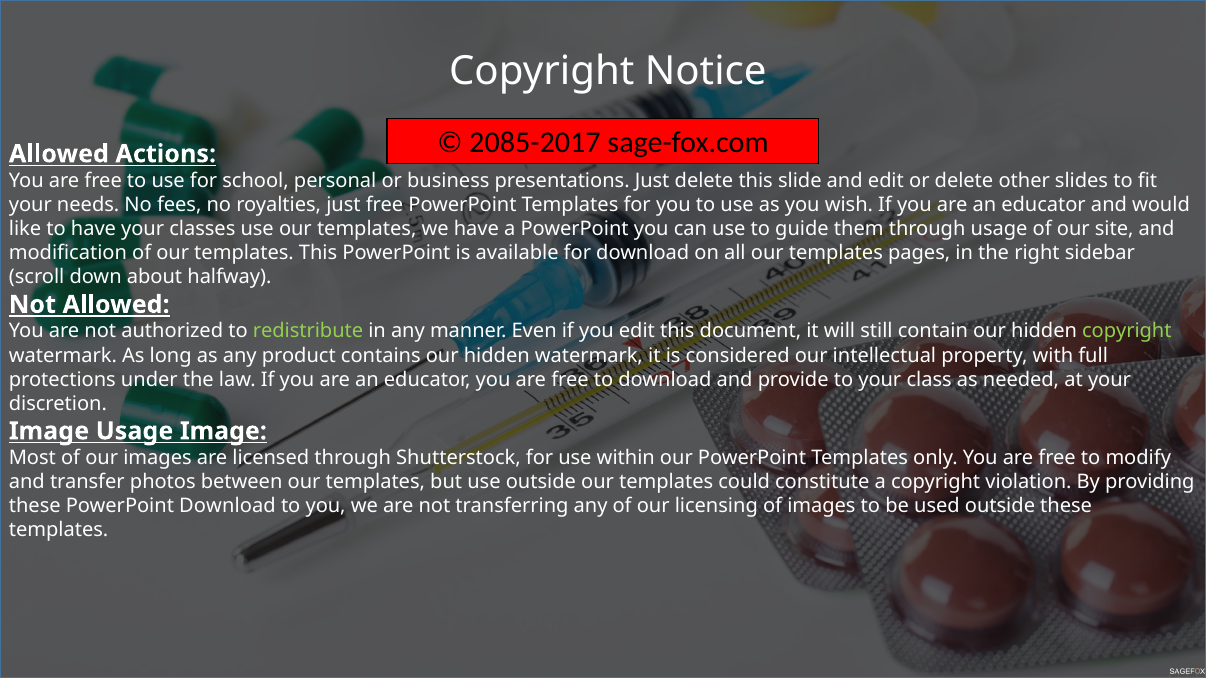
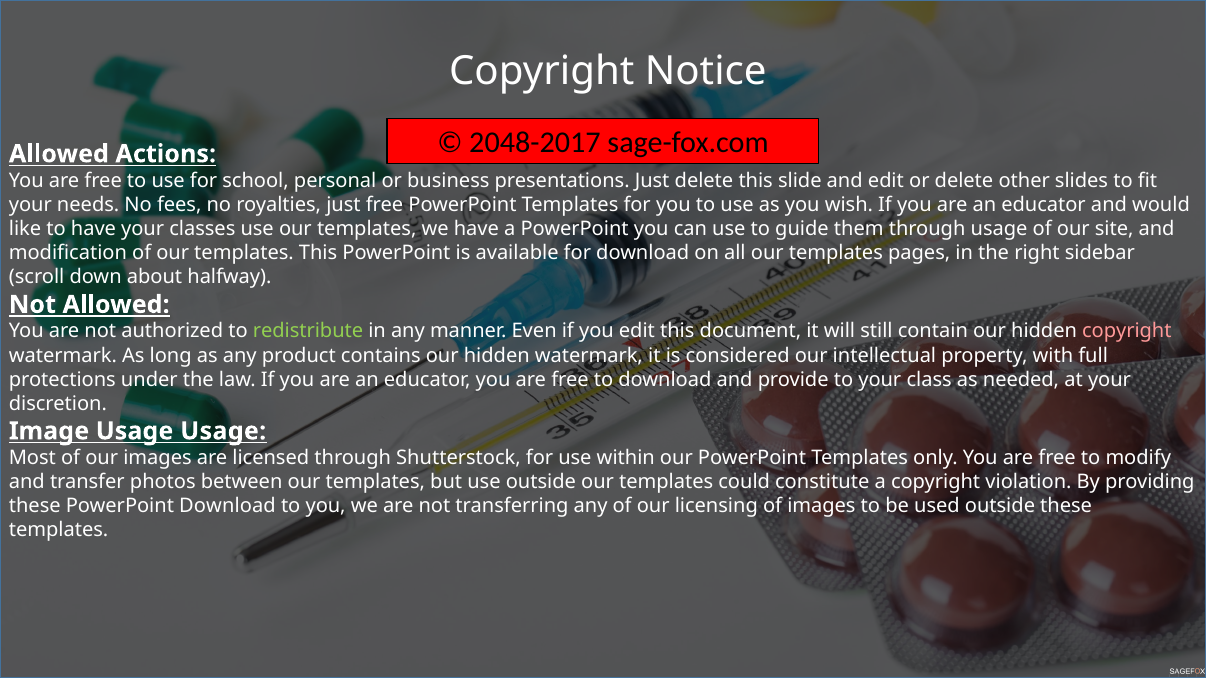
2085-2017: 2085-2017 -> 2048-2017 (535, 143)
copyright colour: light green -> pink (1127, 332)
Usage Image: Image -> Usage (223, 431)
